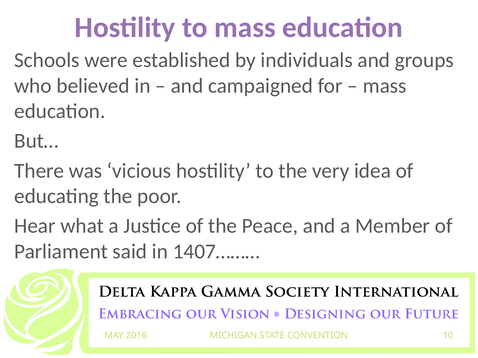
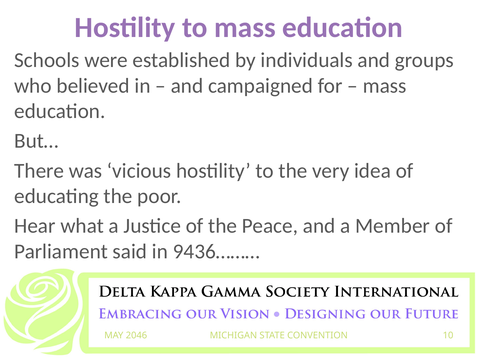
1407………: 1407……… -> 9436……… (216, 252)
2016: 2016 -> 2046 (136, 336)
